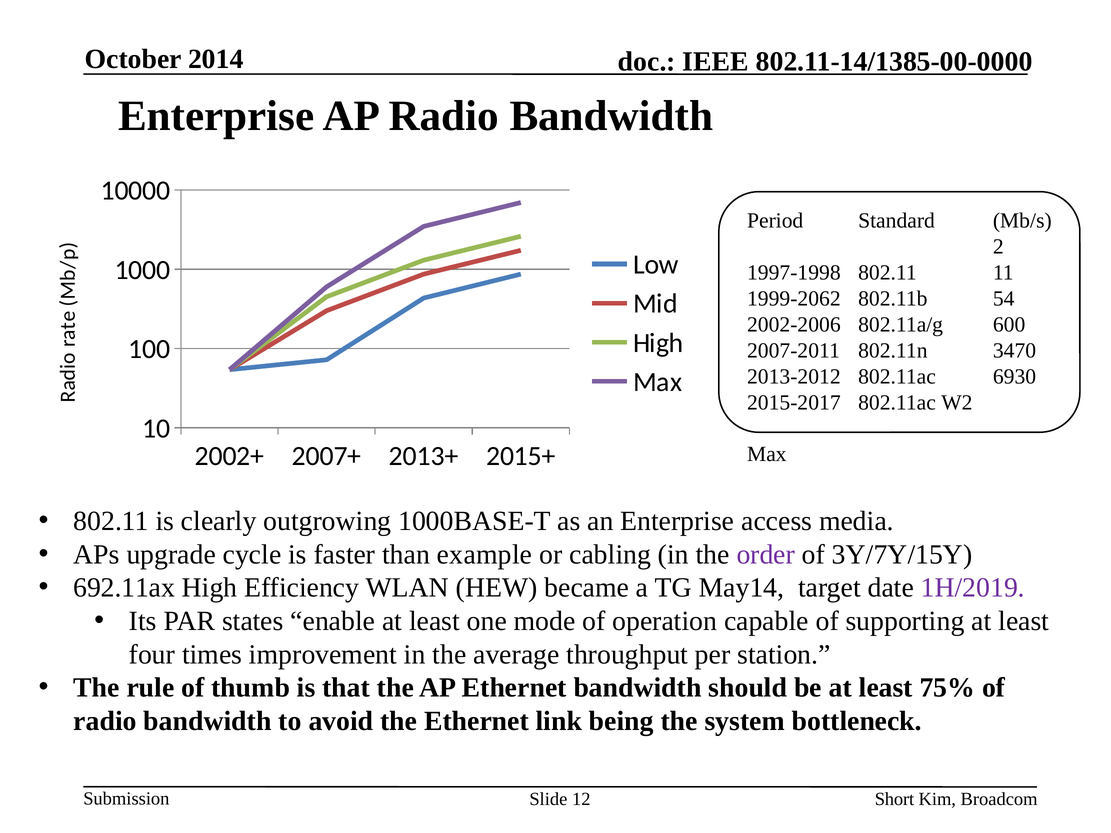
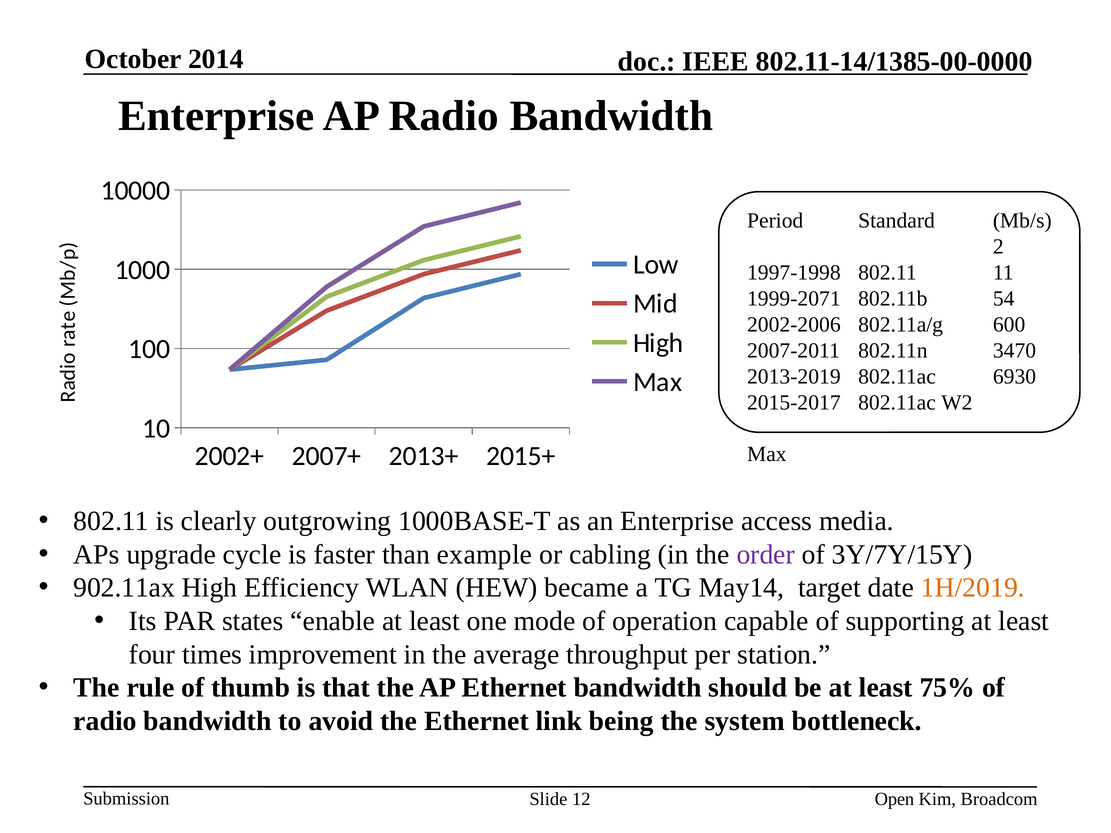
1999-2062: 1999-2062 -> 1999-2071 (794, 299)
2013-2012: 2013-2012 -> 2013-2019 (794, 377)
692.11ax: 692.11ax -> 902.11ax (124, 588)
1H/2019 colour: purple -> orange (973, 588)
Short: Short -> Open (894, 799)
